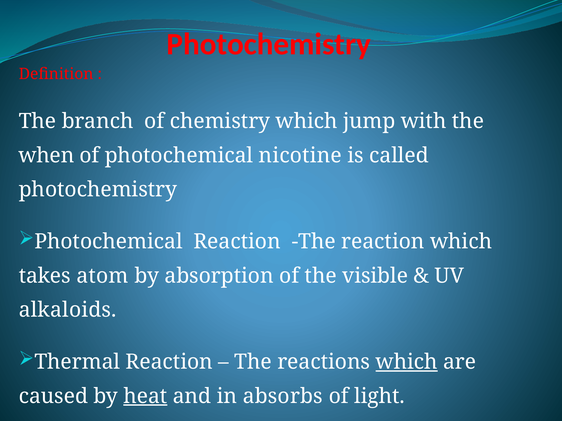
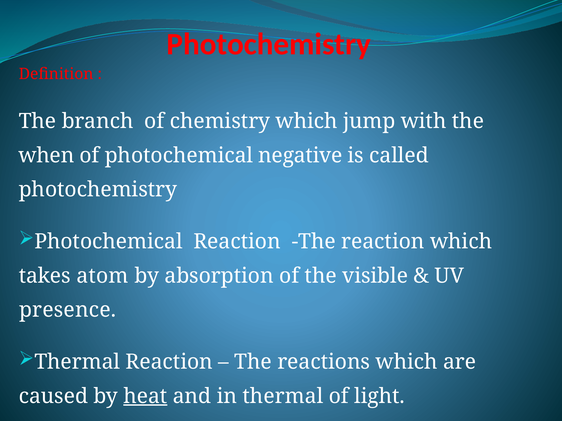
nicotine: nicotine -> negative (300, 156)
alkaloids: alkaloids -> presence (68, 310)
which underline: present -> none (407, 362)
in absorbs: absorbs -> thermal (283, 397)
